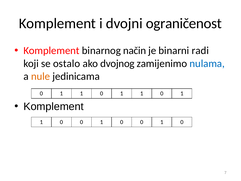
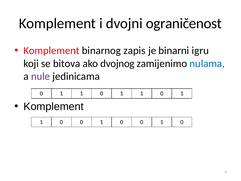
način: način -> zapis (135, 51)
radi: radi -> igru (200, 51)
ostalo: ostalo -> bitova (67, 63)
nule colour: orange -> purple (41, 76)
